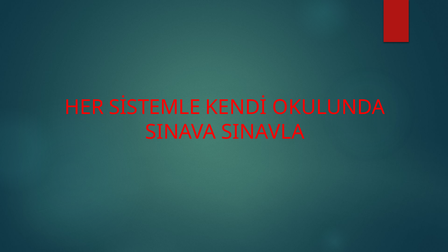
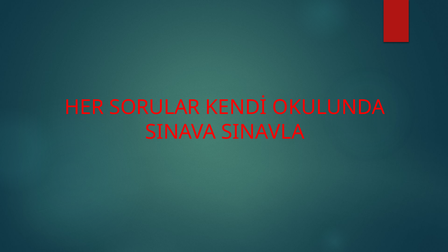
SİSTEMLE: SİSTEMLE -> SORULAR (155, 107)
